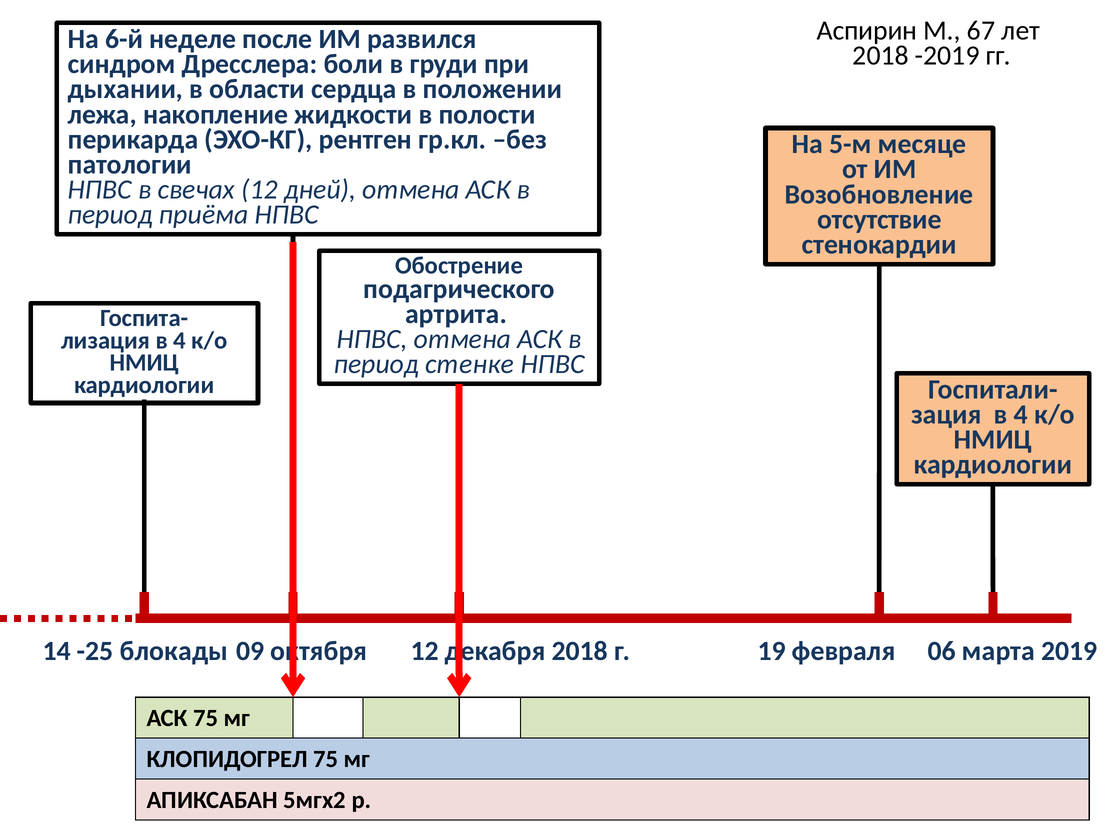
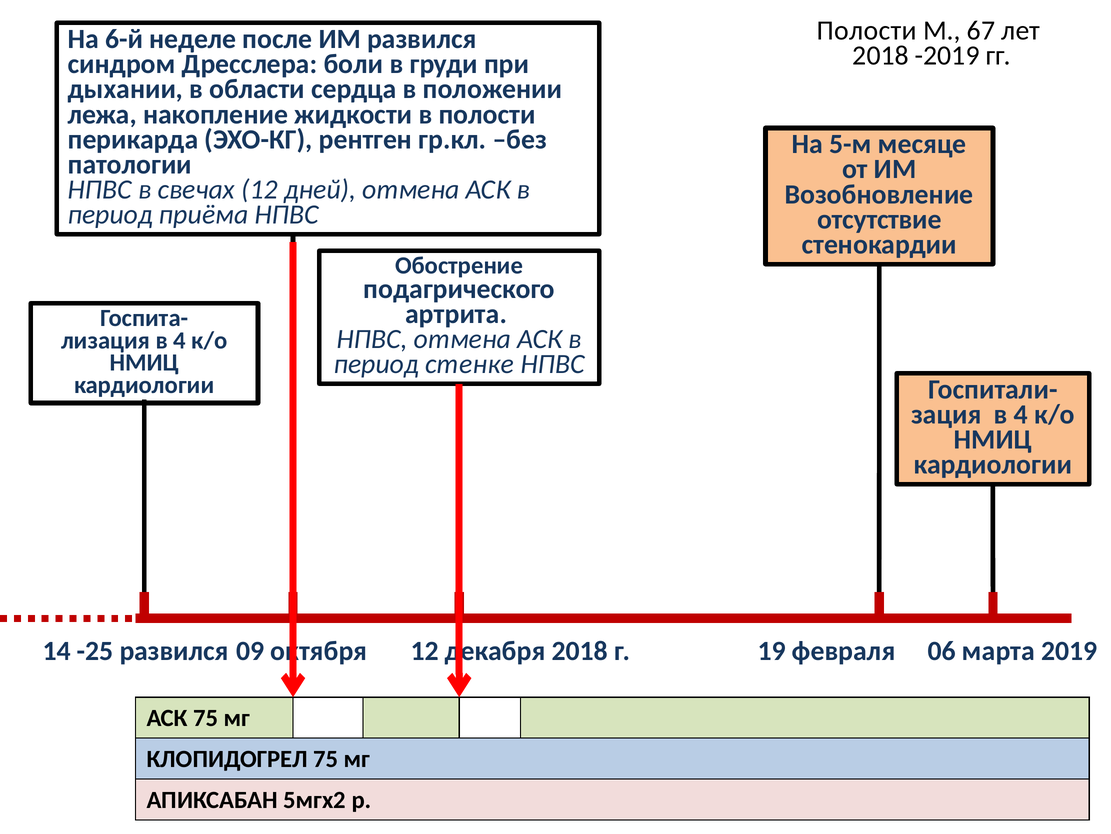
Аспирин: Аспирин -> Полости (867, 30)
-25 блокады: блокады -> развился (174, 651)
